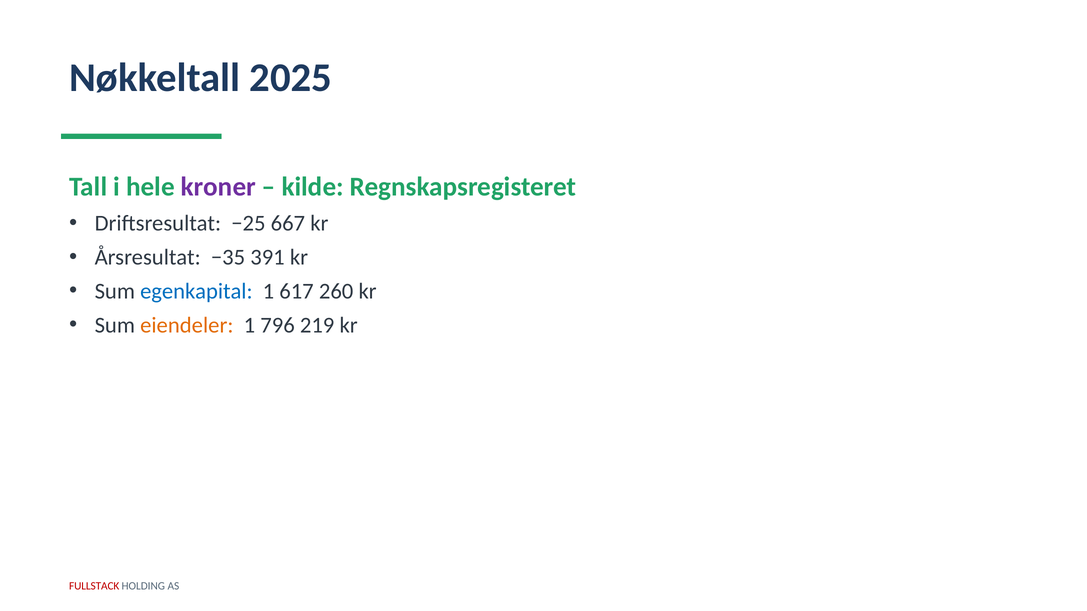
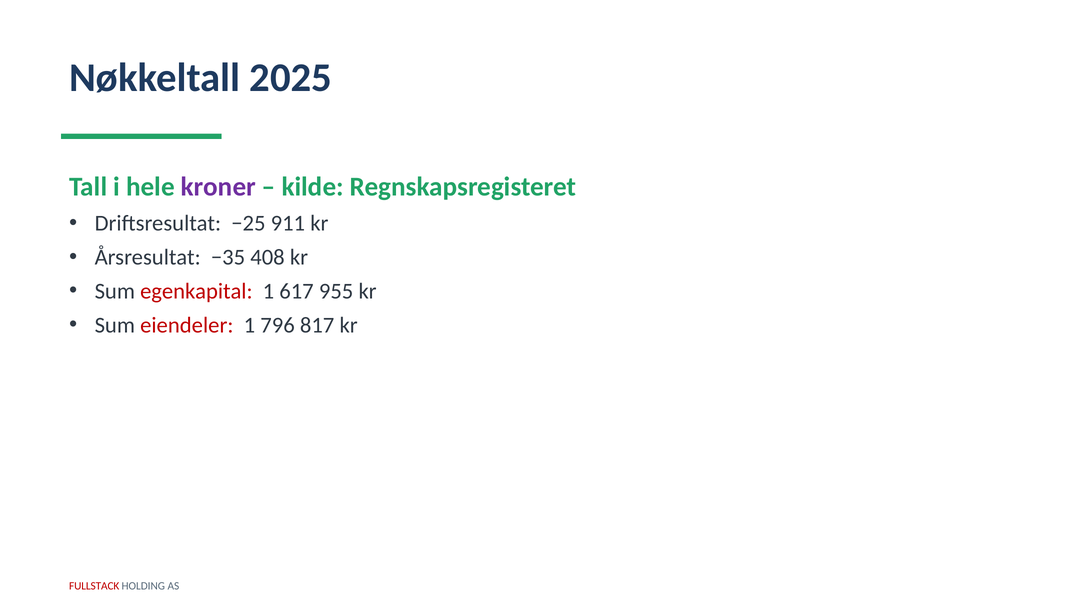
667: 667 -> 911 (288, 224)
391: 391 -> 408 (267, 258)
egenkapital colour: blue -> red (196, 291)
260: 260 -> 955 (336, 291)
eiendeler colour: orange -> red (187, 325)
219: 219 -> 817 (317, 325)
